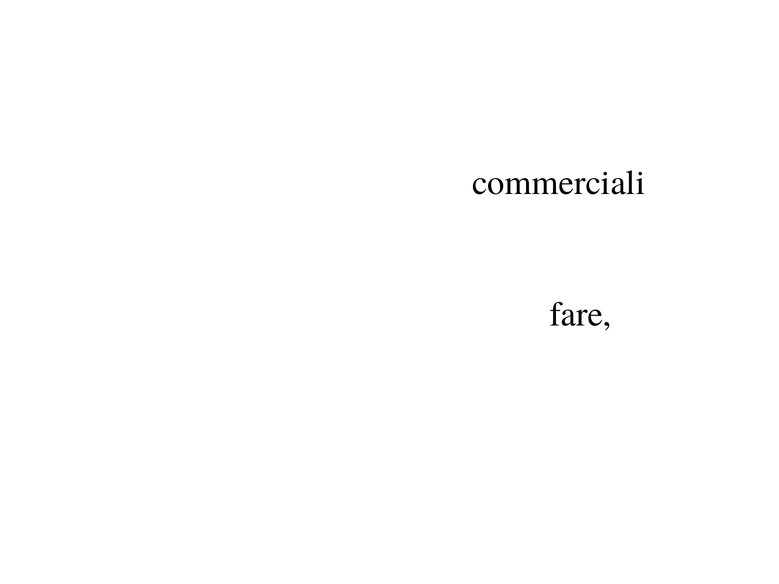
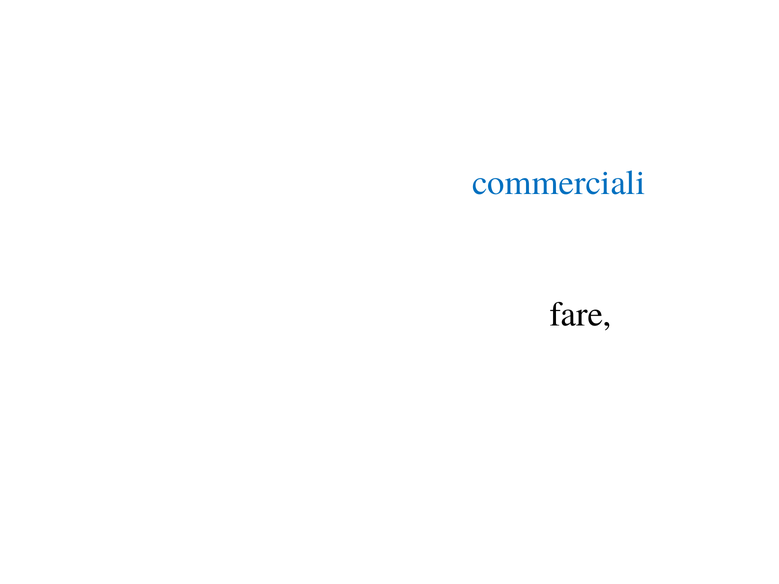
commerciali colour: black -> blue (559, 183)
